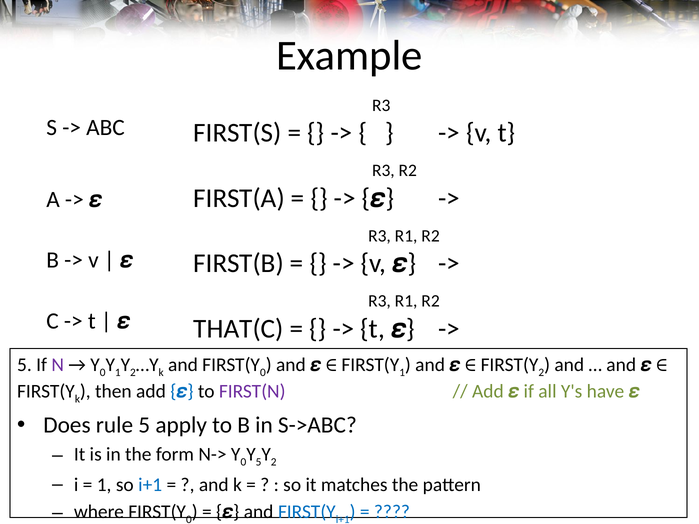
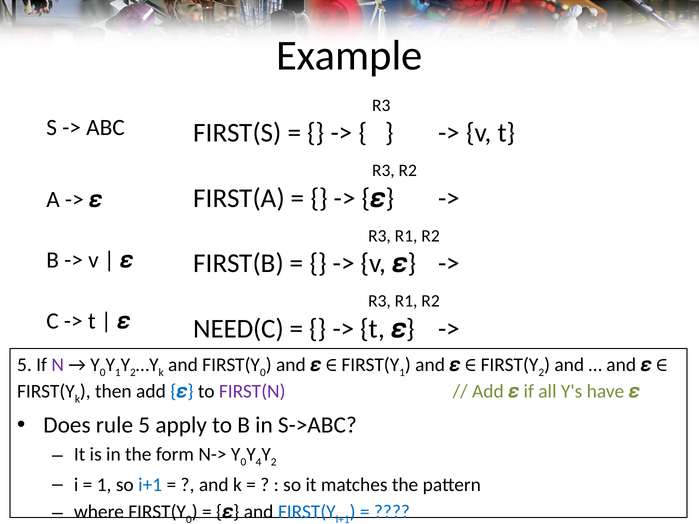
THAT(C: THAT(C -> NEED(C (239, 329)
5: 5 -> 4 (259, 462)
